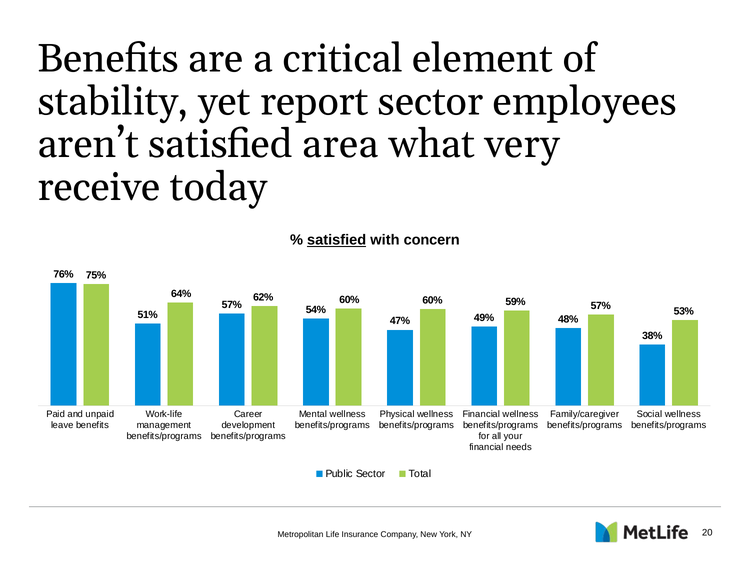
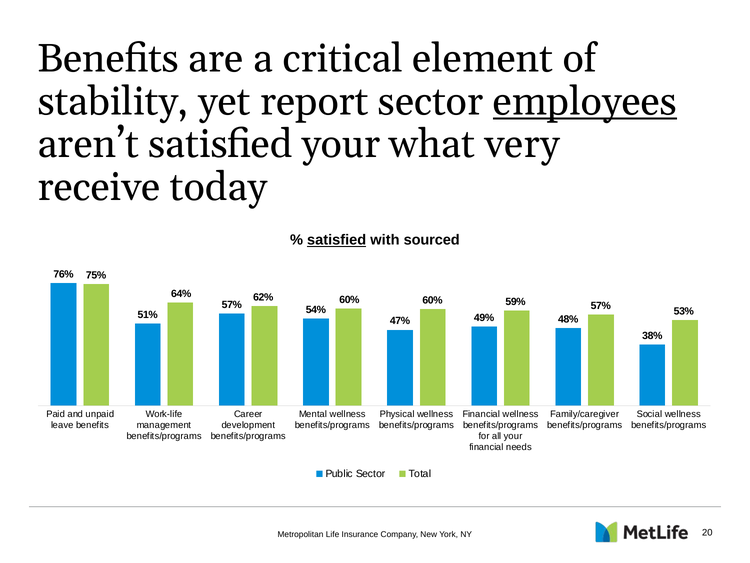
employees underline: none -> present (585, 101)
satisfied area: area -> your (341, 144)
concern: concern -> sourced (432, 240)
